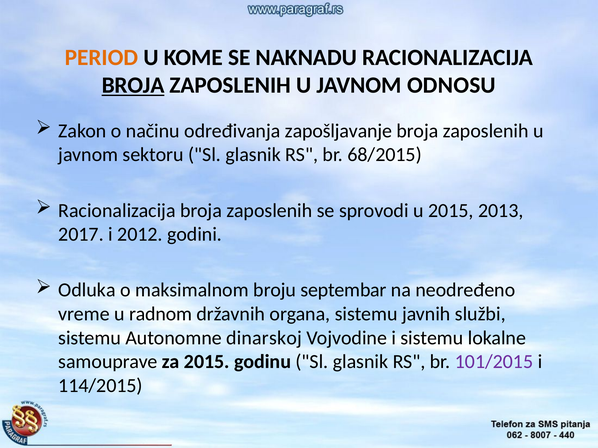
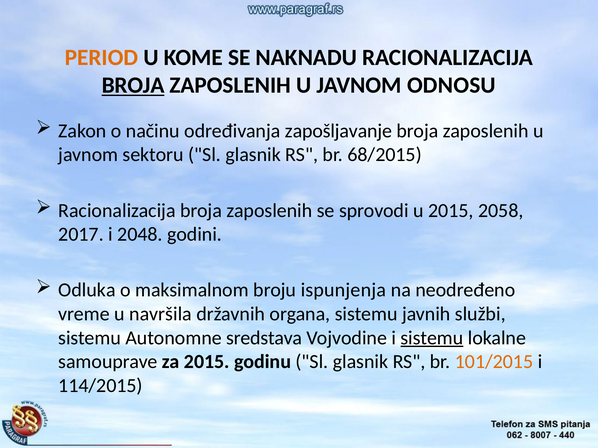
2013: 2013 -> 2058 (501, 211)
2012: 2012 -> 2048 (140, 235)
septembar: septembar -> ispunjenja (343, 290)
radnom: radnom -> navršila (161, 314)
dinarskoj: dinarskoj -> sredstava (264, 338)
sistemu underline: none -> present (432, 338)
101/2015 colour: purple -> orange (494, 362)
